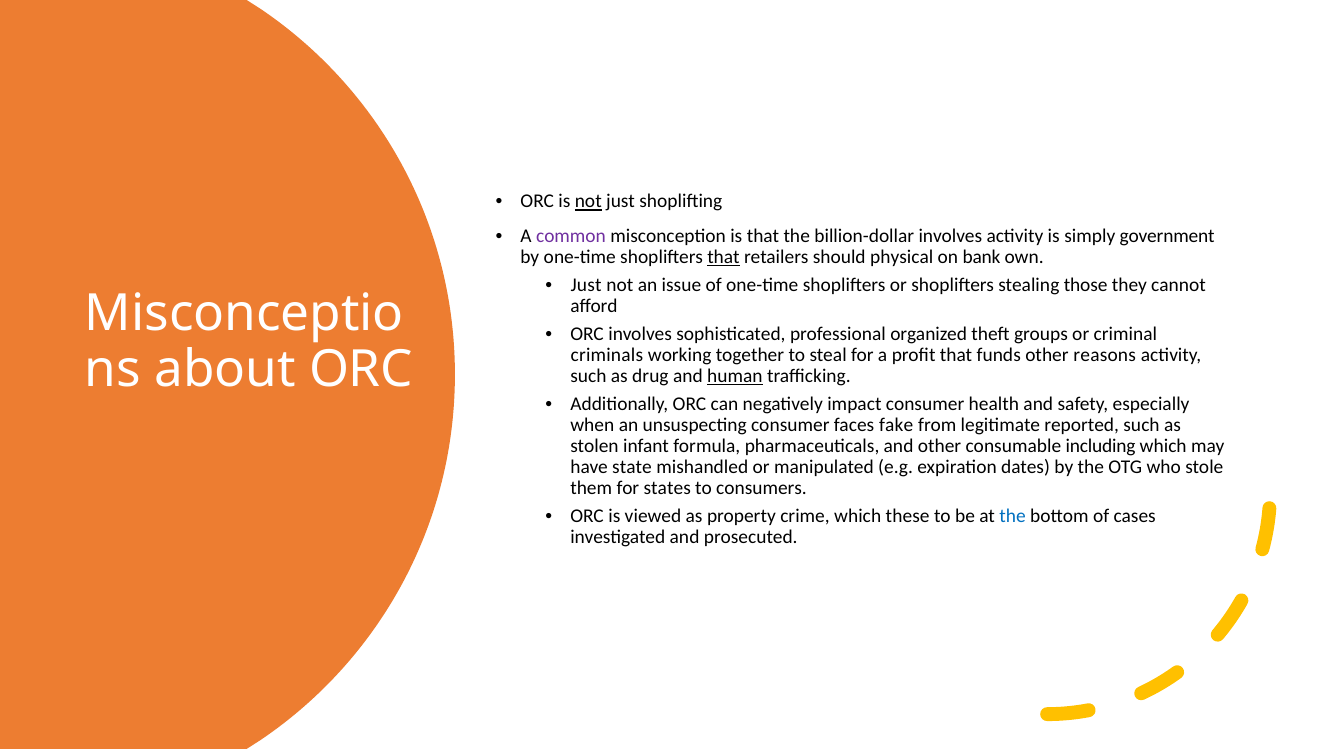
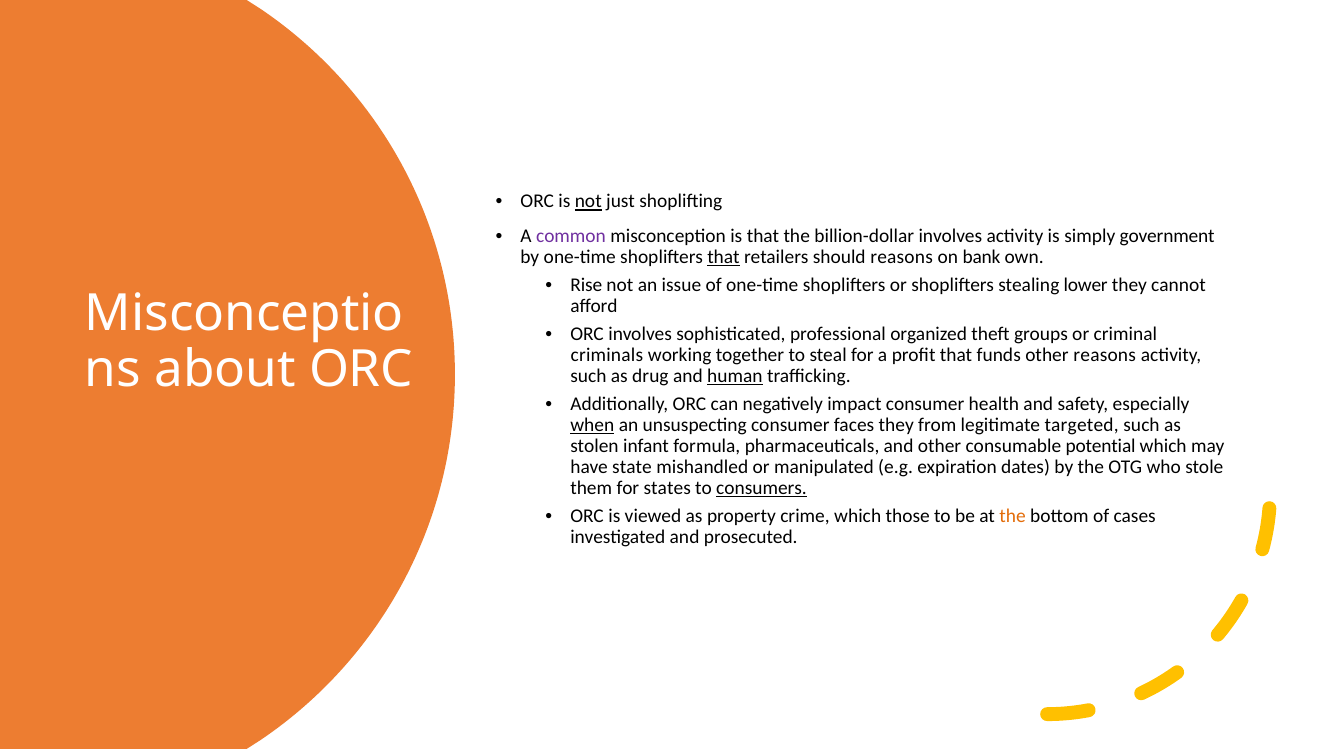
should physical: physical -> reasons (902, 257)
Just: Just -> Rise (586, 285)
those: those -> lower (1086, 285)
when underline: none -> present (592, 425)
faces fake: fake -> they (896, 425)
reported: reported -> targeted (1082, 425)
including: including -> potential (1101, 446)
consumers underline: none -> present (762, 488)
these: these -> those (908, 516)
the colour: blue -> orange (1013, 516)
